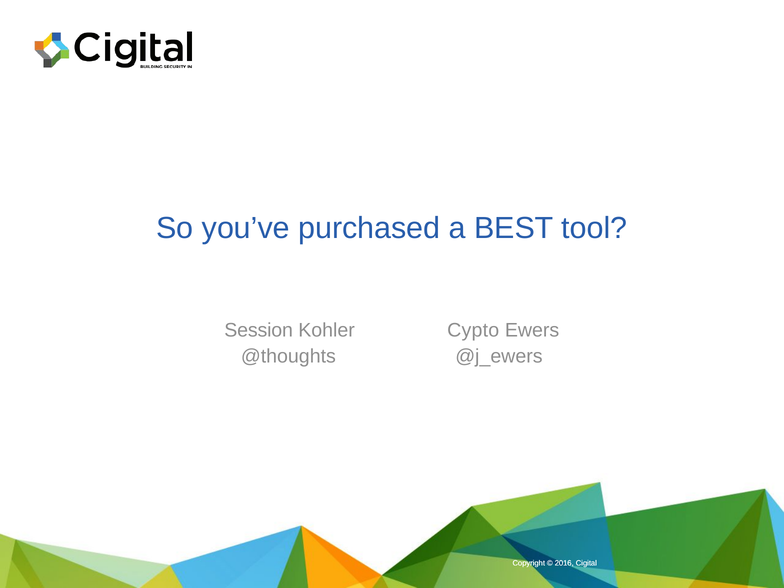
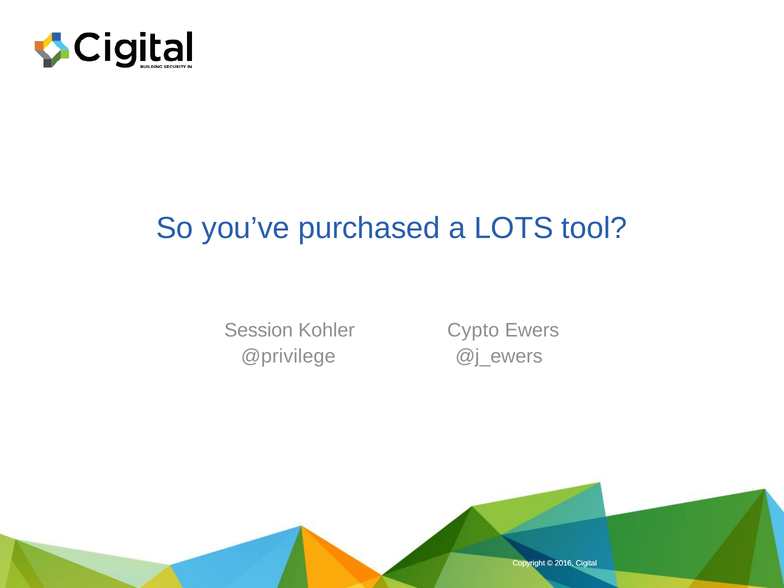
BEST: BEST -> LOTS (514, 228)
@thoughts: @thoughts -> @privilege (288, 356)
